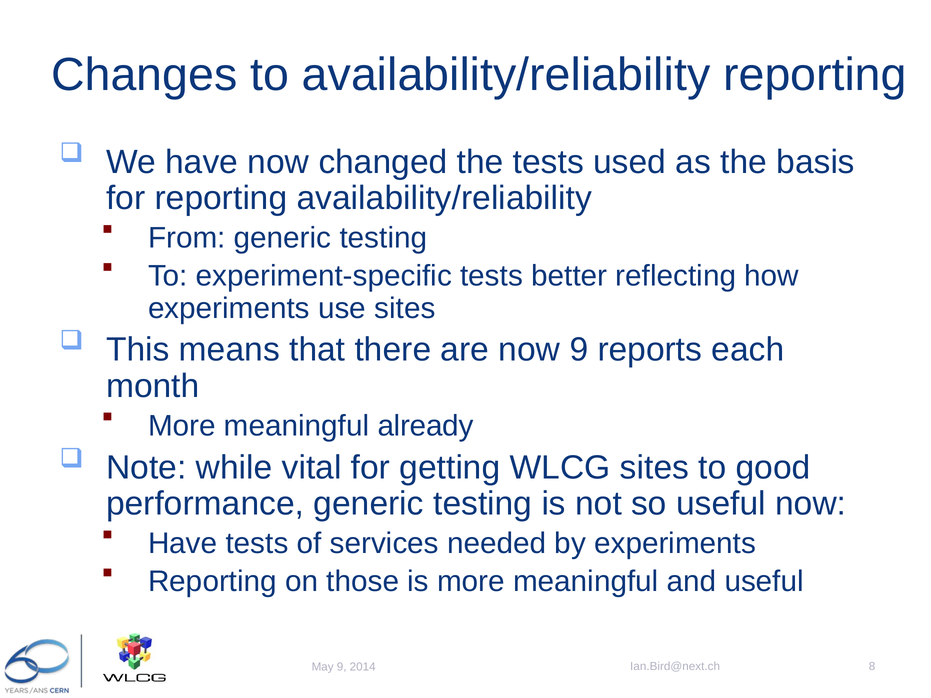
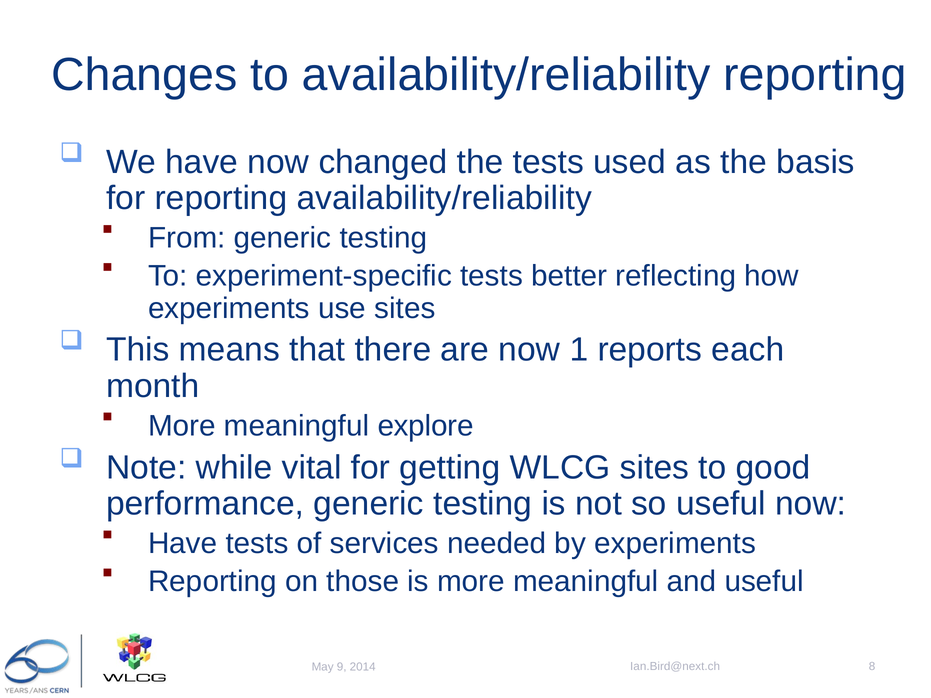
now 9: 9 -> 1 (579, 350)
already: already -> explore (426, 426)
